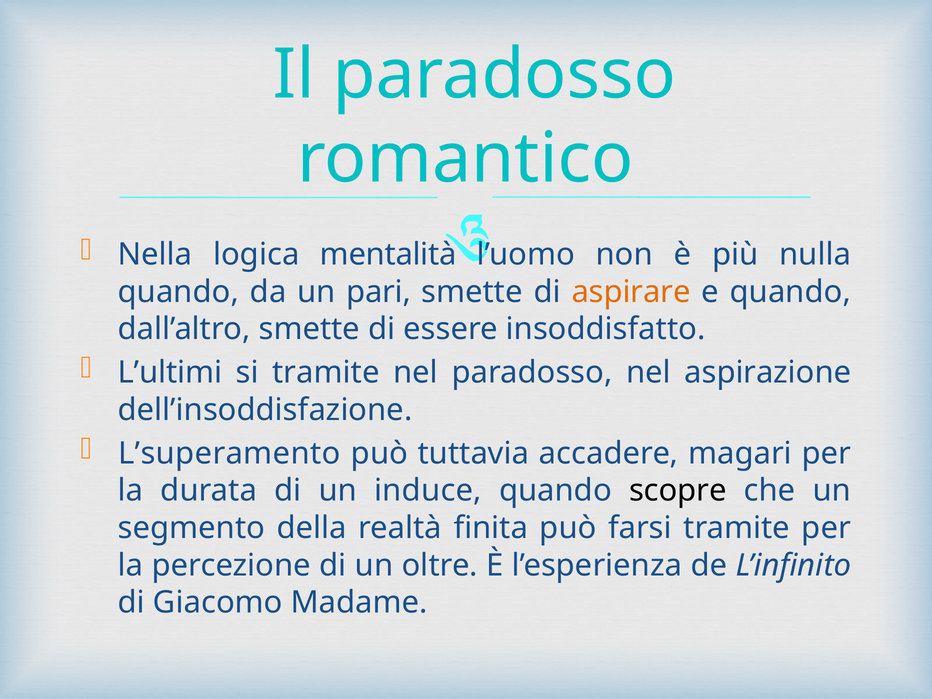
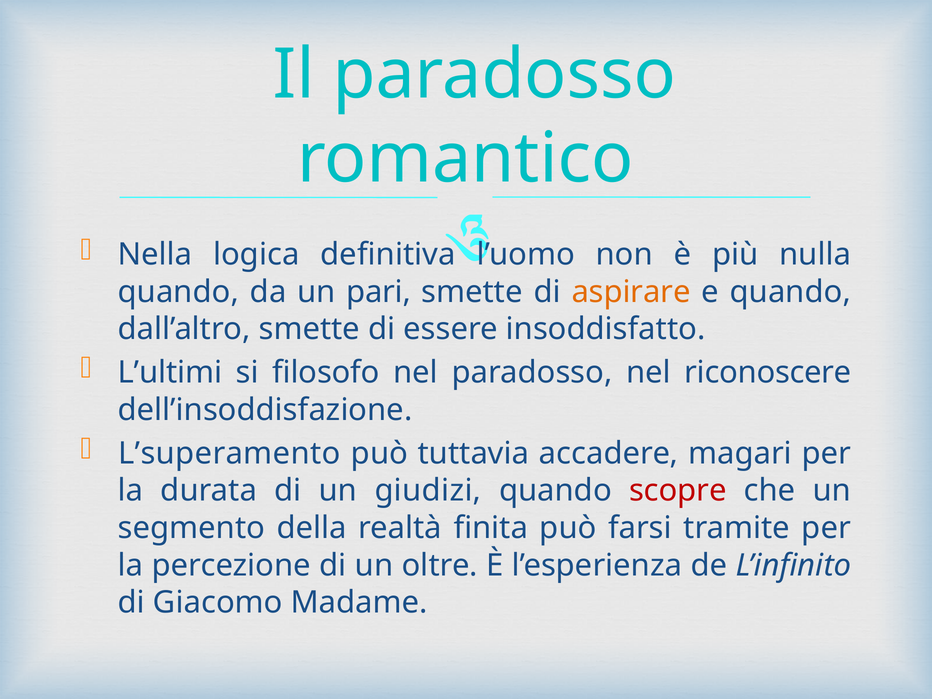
mentalità: mentalità -> definitiva (388, 255)
si tramite: tramite -> filosofo (326, 373)
aspirazione: aspirazione -> riconoscere (768, 373)
induce: induce -> giudizi (428, 491)
scopre colour: black -> red (678, 491)
